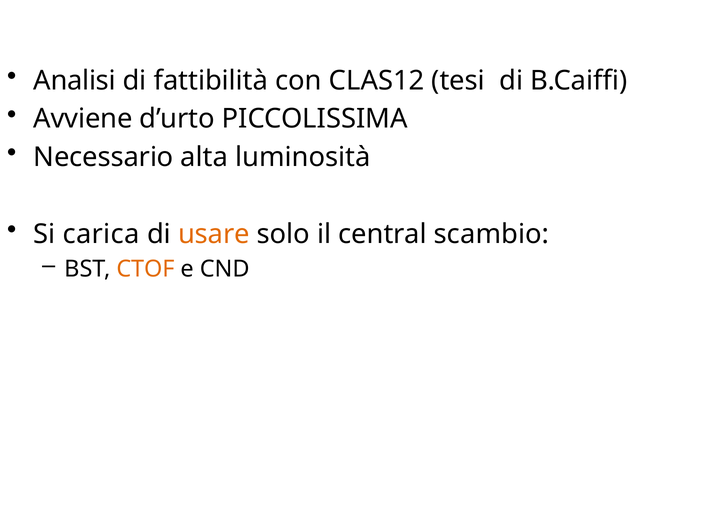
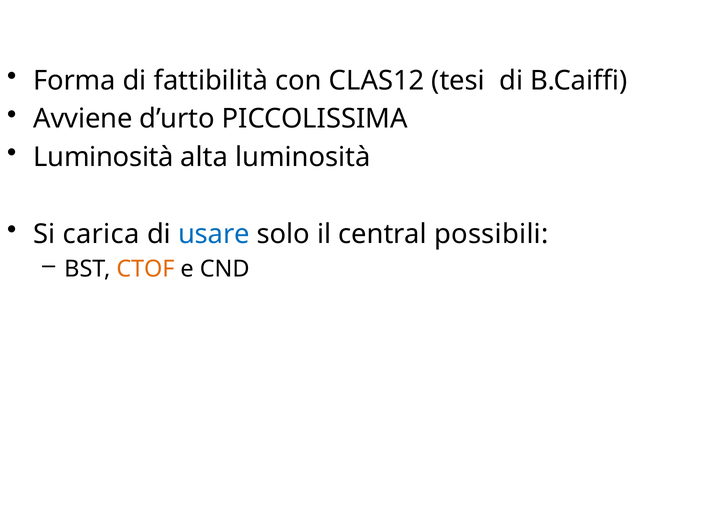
Analisi: Analisi -> Forma (75, 81)
Necessario: Necessario -> Luminosità (104, 157)
usare colour: orange -> blue (214, 234)
scambio: scambio -> possibili (491, 234)
